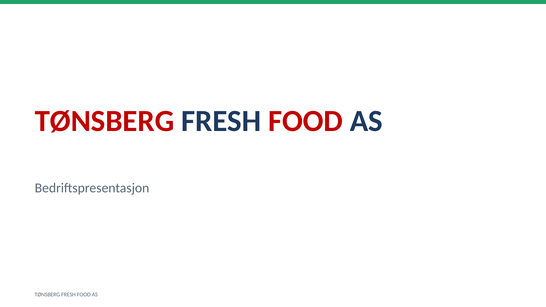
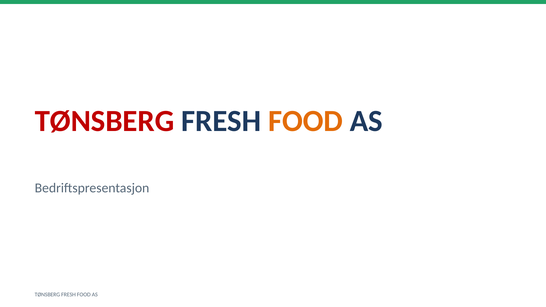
FOOD colour: red -> orange (305, 121)
